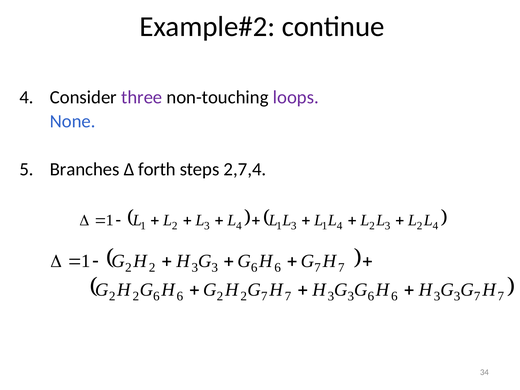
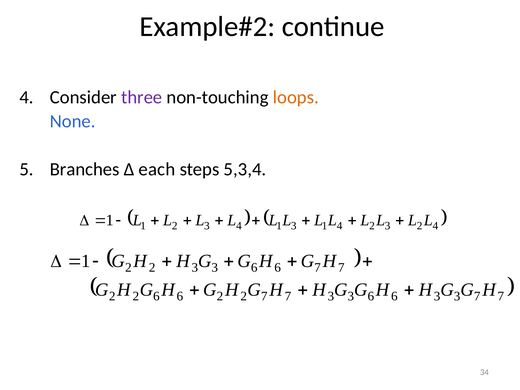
loops colour: purple -> orange (296, 97)
forth: forth -> each (157, 169)
2,7,4: 2,7,4 -> 5,3,4 (245, 169)
